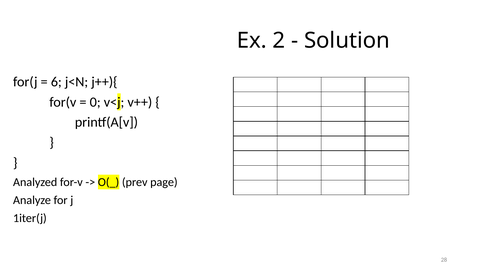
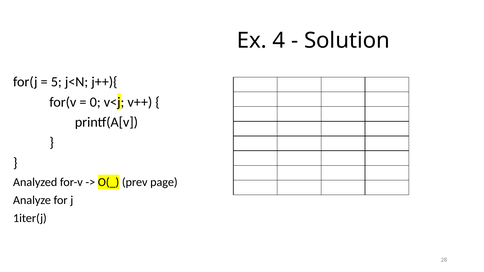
2: 2 -> 4 (279, 41)
6: 6 -> 5 (56, 82)
